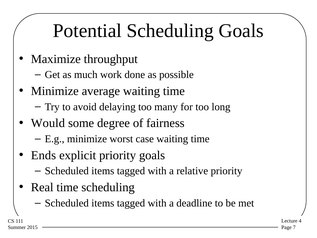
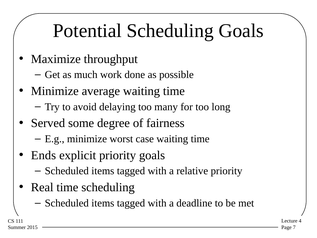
Would: Would -> Served (48, 123)
